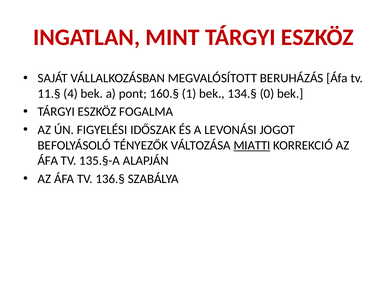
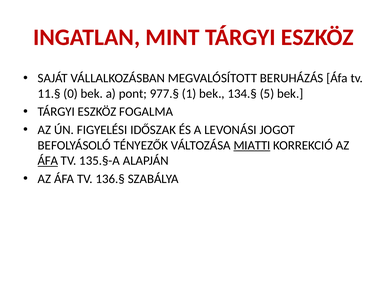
4: 4 -> 0 (71, 94)
160.§: 160.§ -> 977.§ (164, 94)
0: 0 -> 5 (267, 94)
ÁFA underline: none -> present (48, 161)
